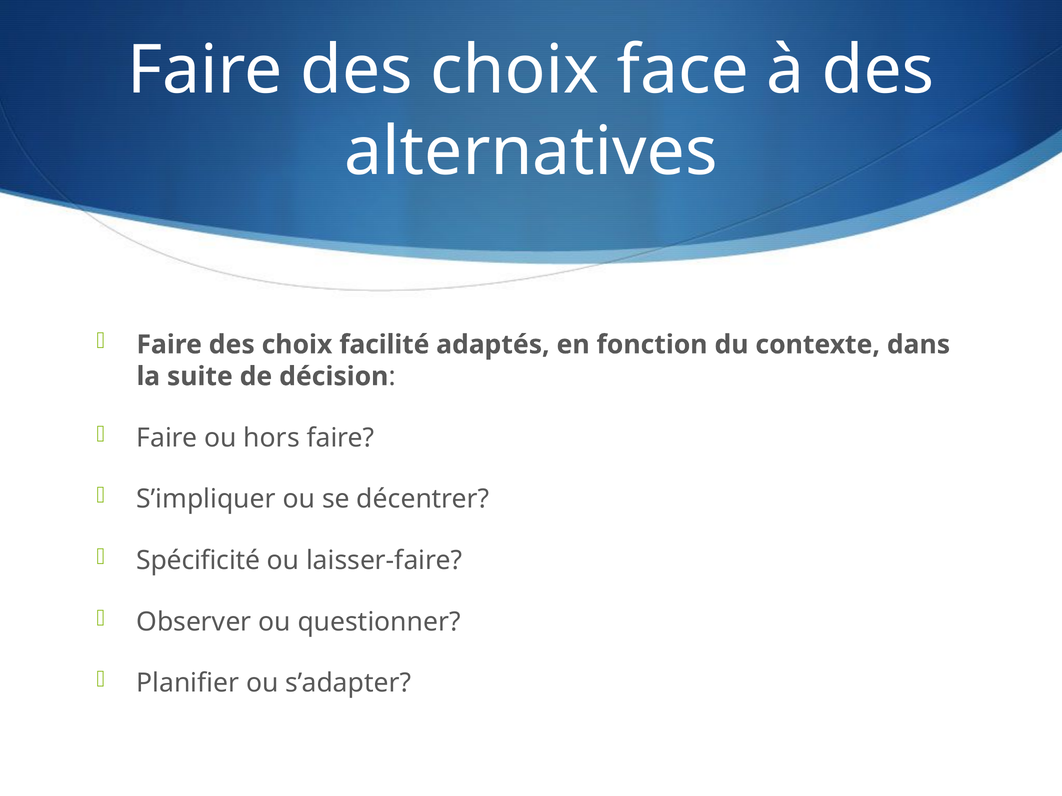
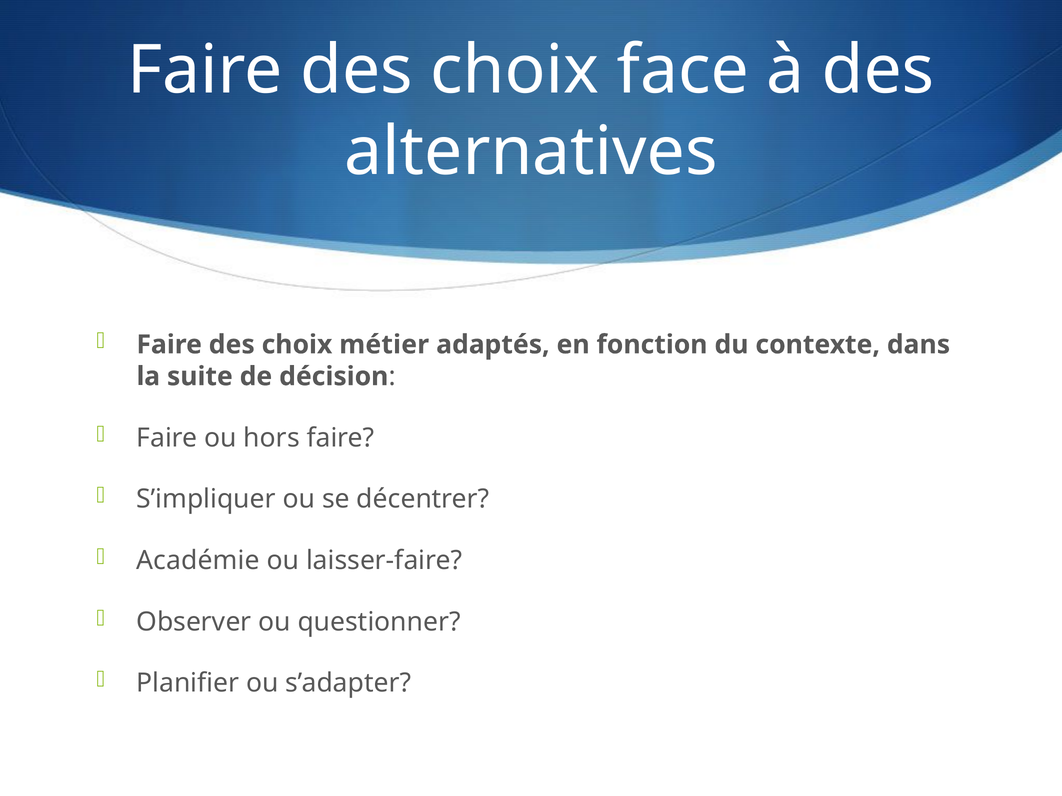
facilité: facilité -> métier (384, 345)
Spécificité: Spécificité -> Académie (198, 561)
